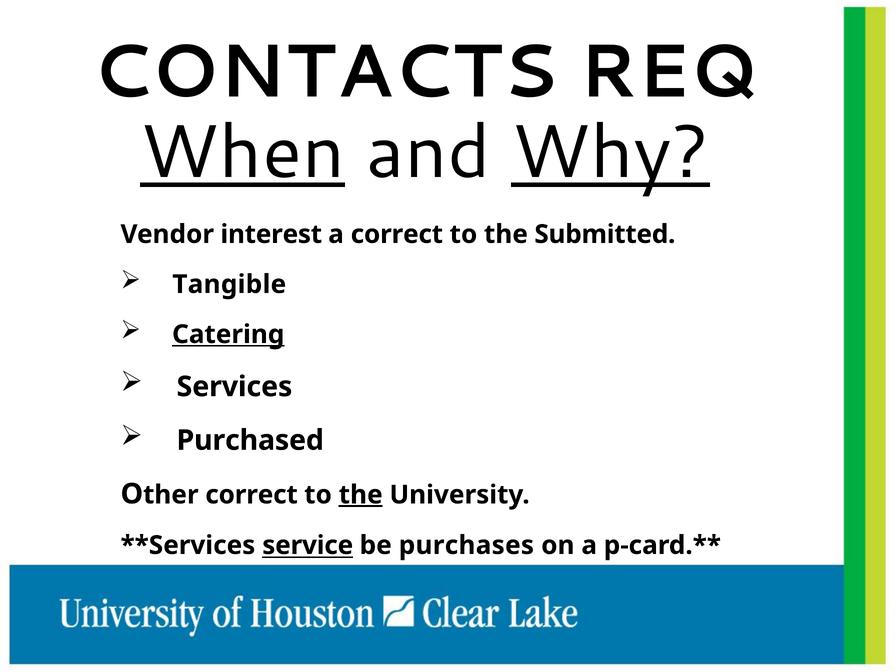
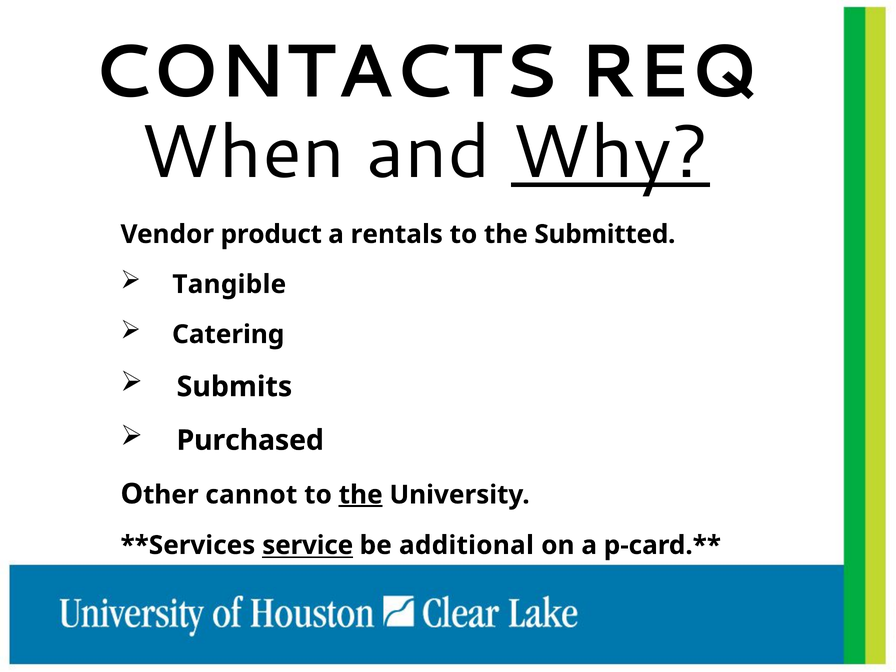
When underline: present -> none (243, 153)
interest: interest -> product (271, 234)
a correct: correct -> rentals (397, 234)
Catering underline: present -> none (228, 334)
Services: Services -> Submits (234, 387)
Other correct: correct -> cannot (251, 495)
purchases: purchases -> additional (466, 545)
